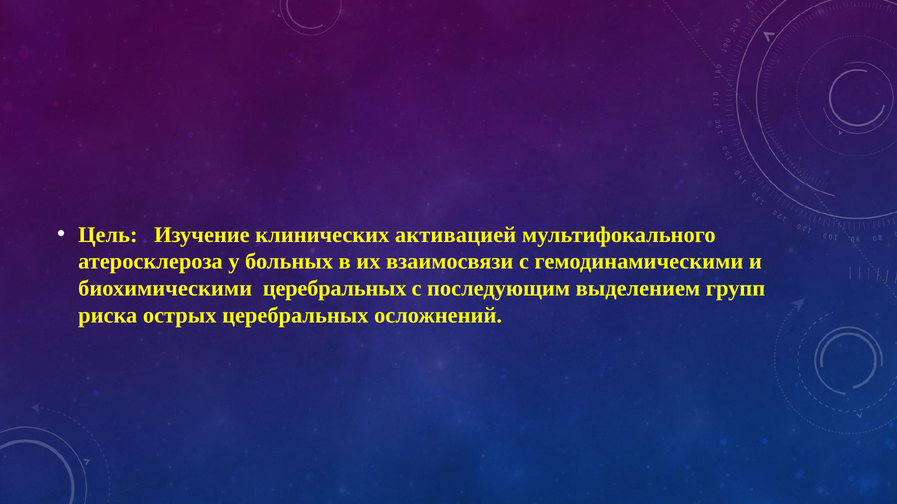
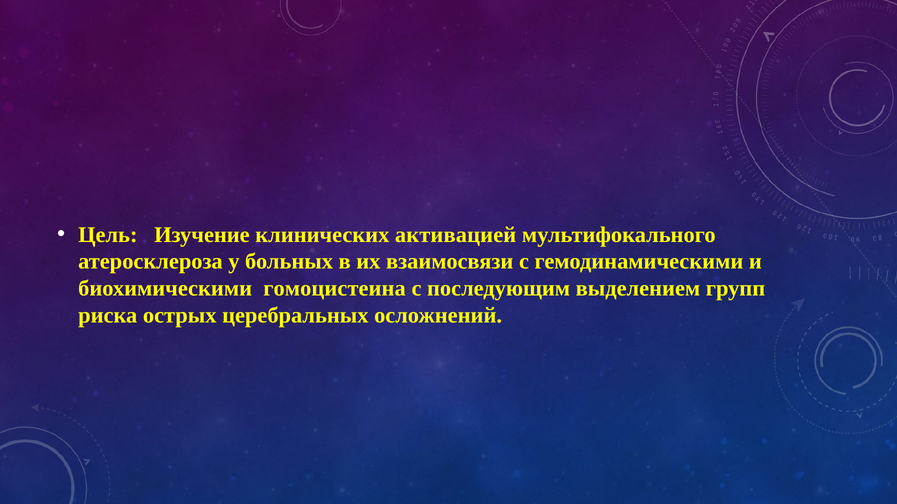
биохимическими церебральных: церебральных -> гомоцистеина (335, 289)
